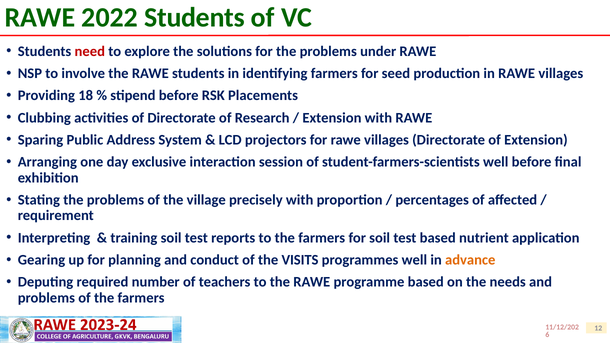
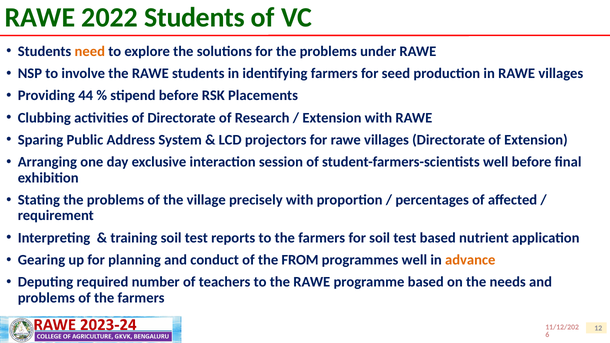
need colour: red -> orange (90, 51)
18: 18 -> 44 (86, 96)
VISITS: VISITS -> FROM (300, 260)
